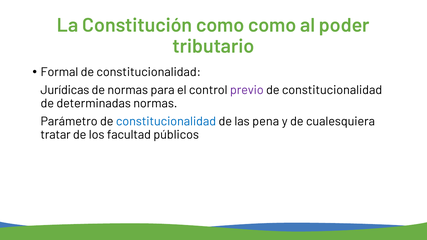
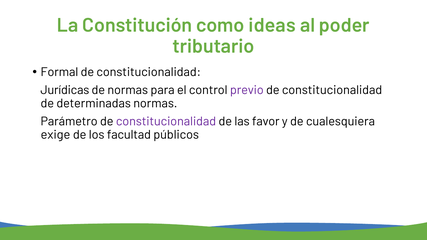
como como: como -> ideas (272, 25)
constitucionalidad colour: blue -> purple (166, 121)
pena: pena -> favor (266, 121)
tratar: tratar -> exige (55, 135)
